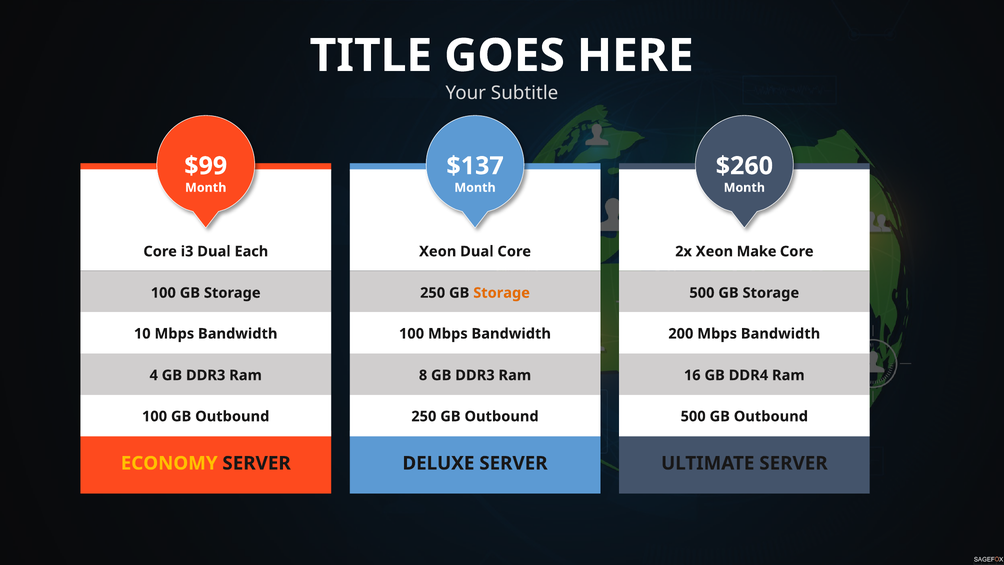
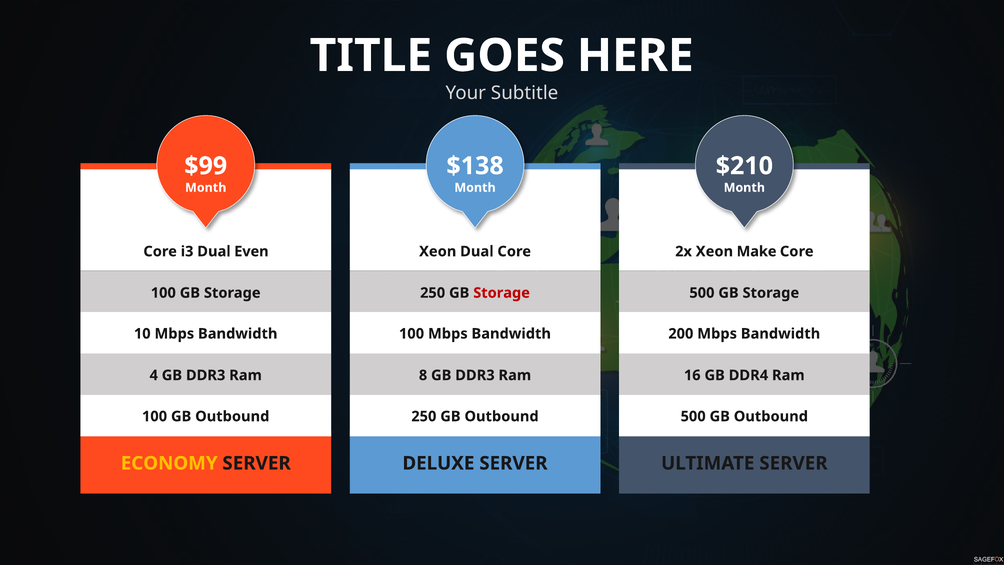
$137: $137 -> $138 (475, 166)
$260: $260 -> $210 (744, 166)
Each: Each -> Even (251, 251)
Storage colour: orange -> red (502, 293)
